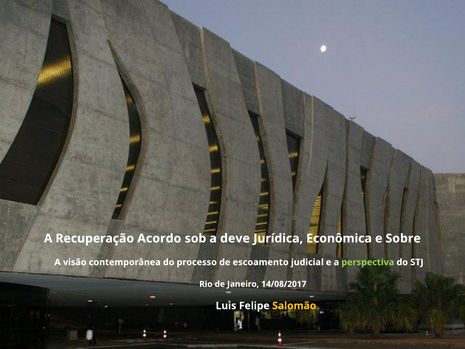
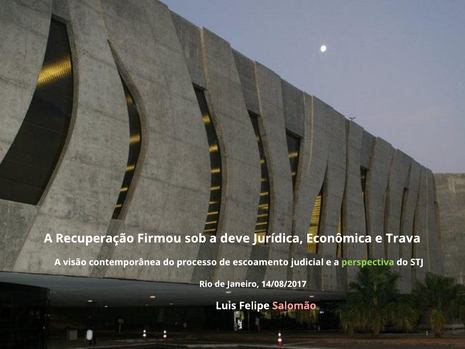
Acordo: Acordo -> Firmou (159, 238)
Sobre: Sobre -> Trava (403, 238)
Salomão colour: yellow -> pink (294, 306)
